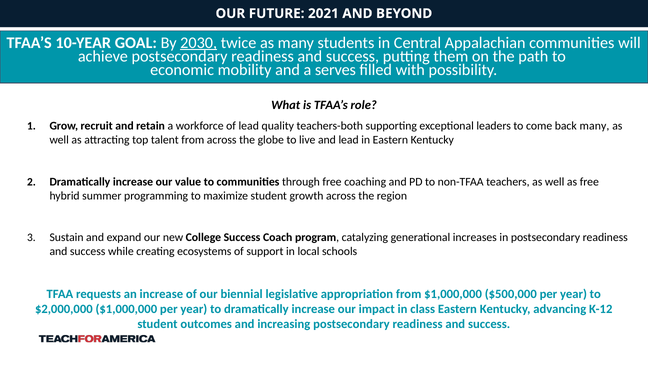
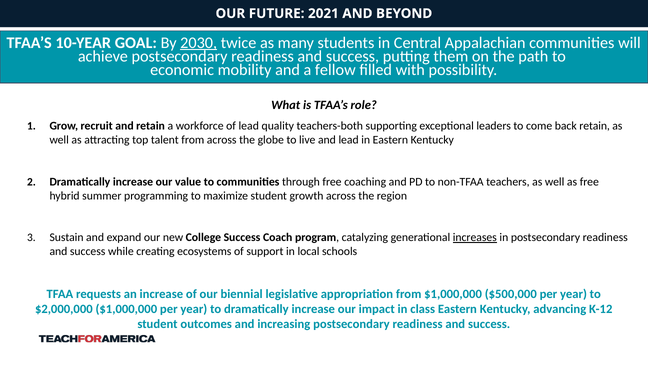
serves: serves -> fellow (335, 70)
back many: many -> retain (595, 126)
increases underline: none -> present (475, 237)
